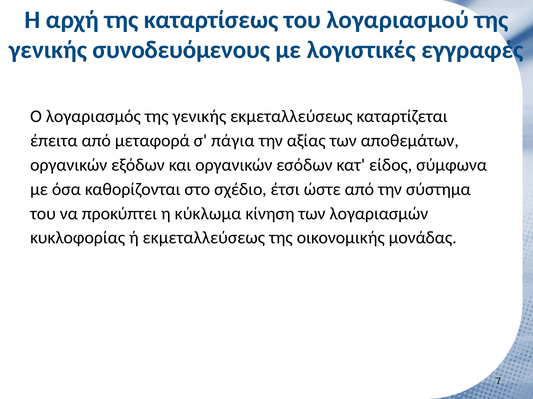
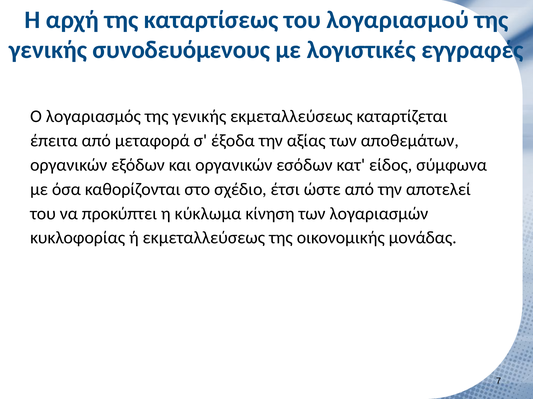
πάγια: πάγια -> έξοδα (233, 141)
σύστημα: σύστημα -> αποτελεί (438, 190)
